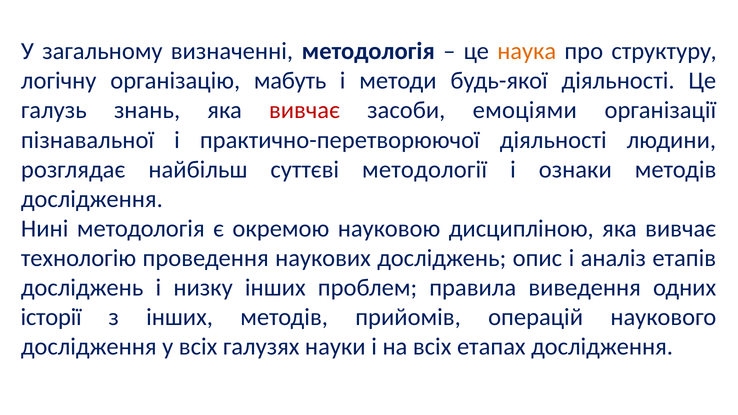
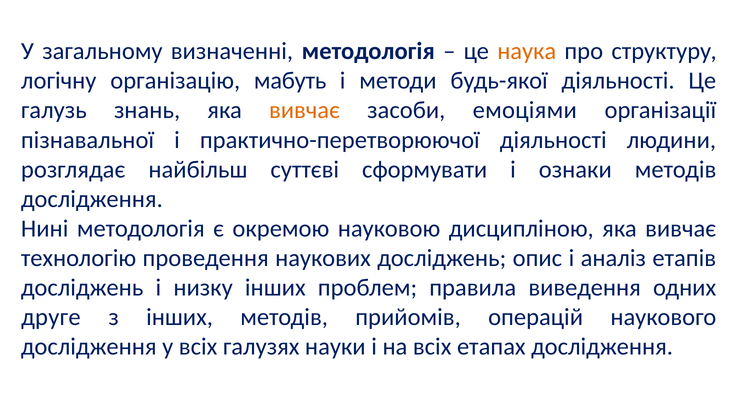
вивчає colour: red -> orange (305, 110)
методології: методології -> сформувати (425, 169)
історії: історії -> друге (51, 317)
